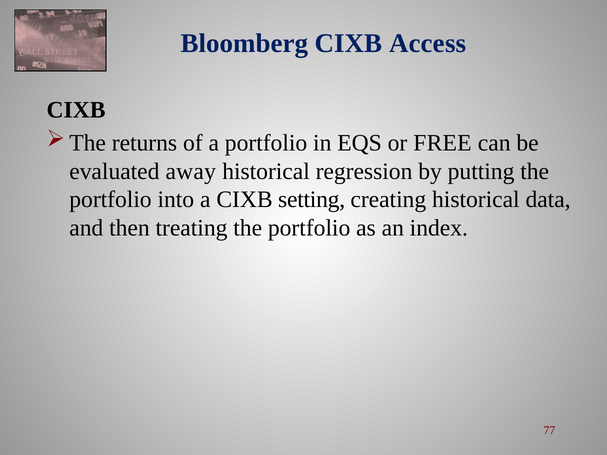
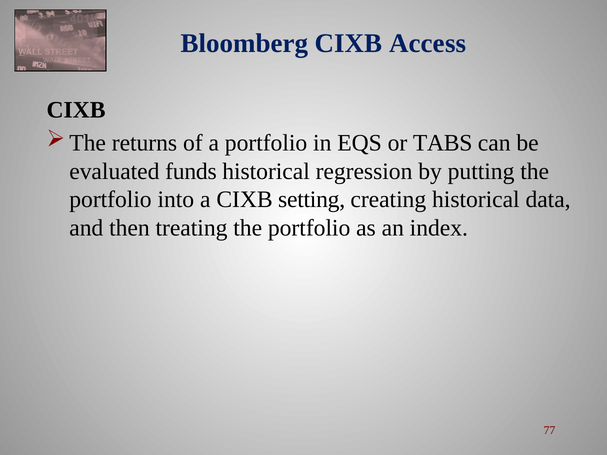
FREE: FREE -> TABS (443, 143)
away: away -> funds (191, 171)
